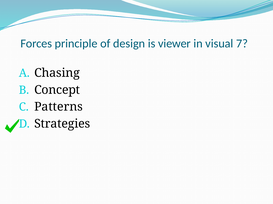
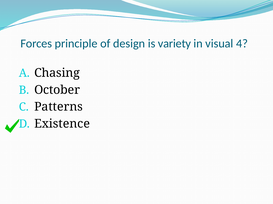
viewer: viewer -> variety (175, 44)
7: 7 -> 4 (242, 44)
Concept: Concept -> October (57, 90)
Strategies: Strategies -> Existence (62, 124)
